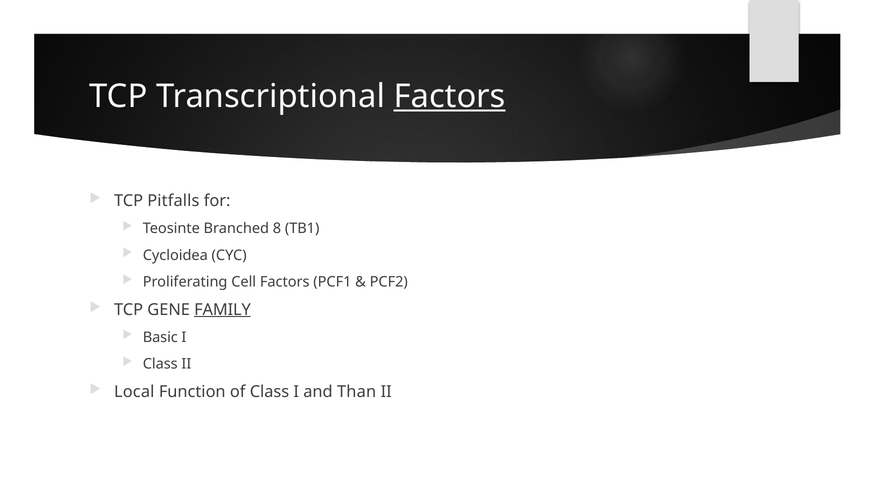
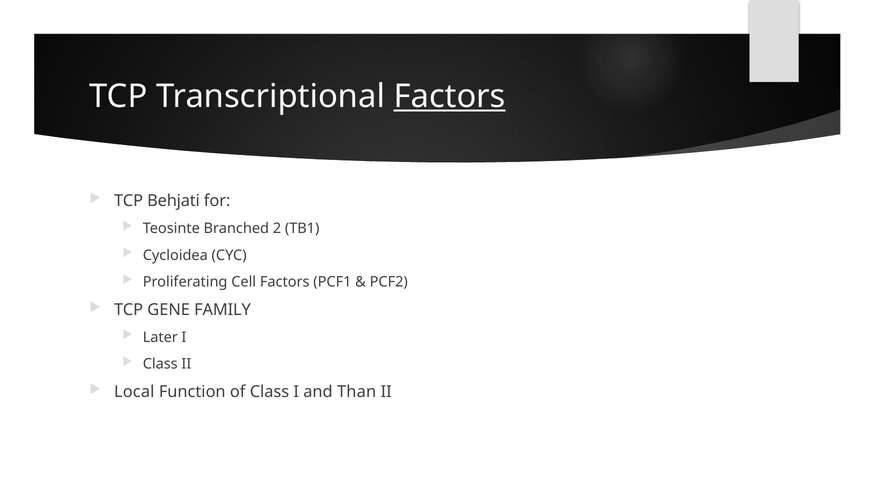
Pitfalls: Pitfalls -> Behjati (174, 201)
8: 8 -> 2 (277, 229)
FAMILY underline: present -> none (223, 310)
Basic: Basic -> Later (160, 337)
